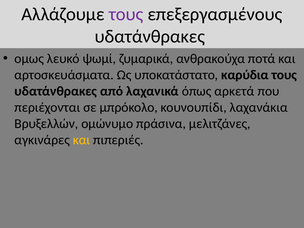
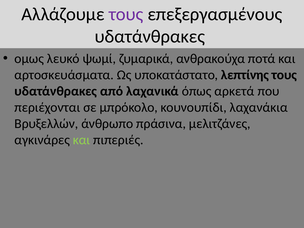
καρύδια: καρύδια -> λεπτίνης (245, 75)
ομώνυμο: ομώνυμο -> άνθρωπο (107, 124)
και colour: yellow -> light green (82, 140)
